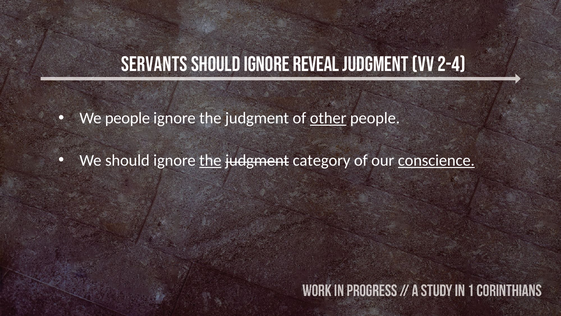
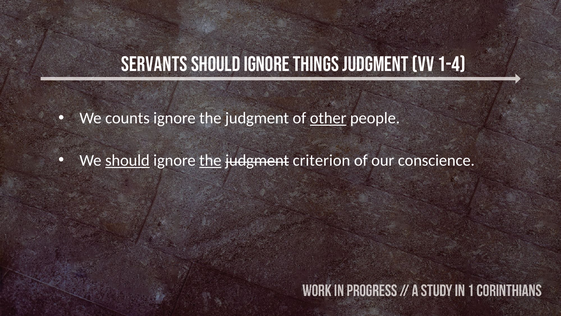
reveal: reveal -> things (316, 64)
2-4: 2-4 -> 1-4 (452, 64)
We people: people -> counts (127, 118)
should underline: none -> present (127, 160)
category: category -> criterion (321, 160)
conscience underline: present -> none (436, 160)
